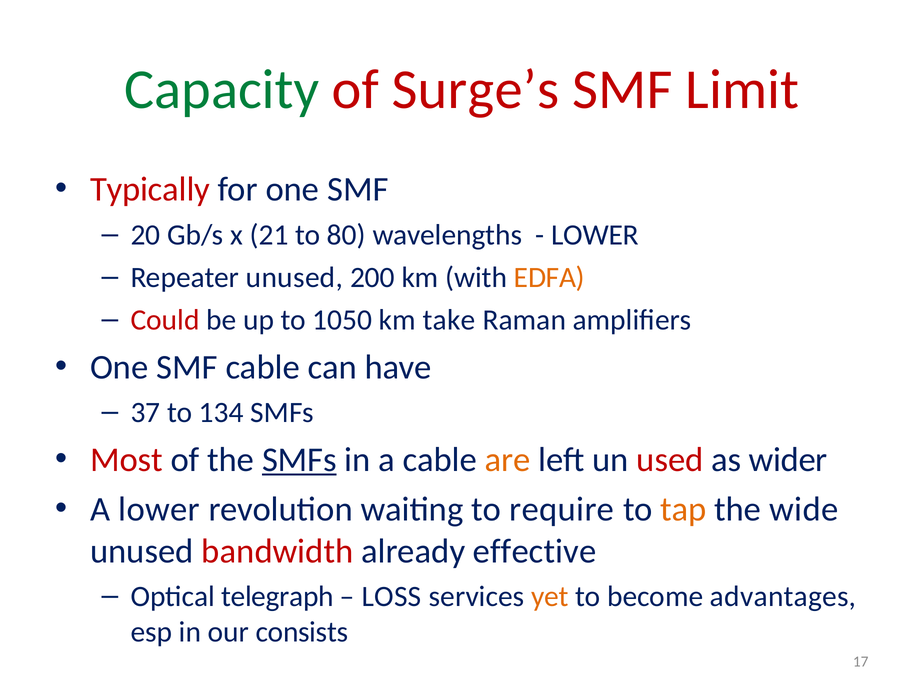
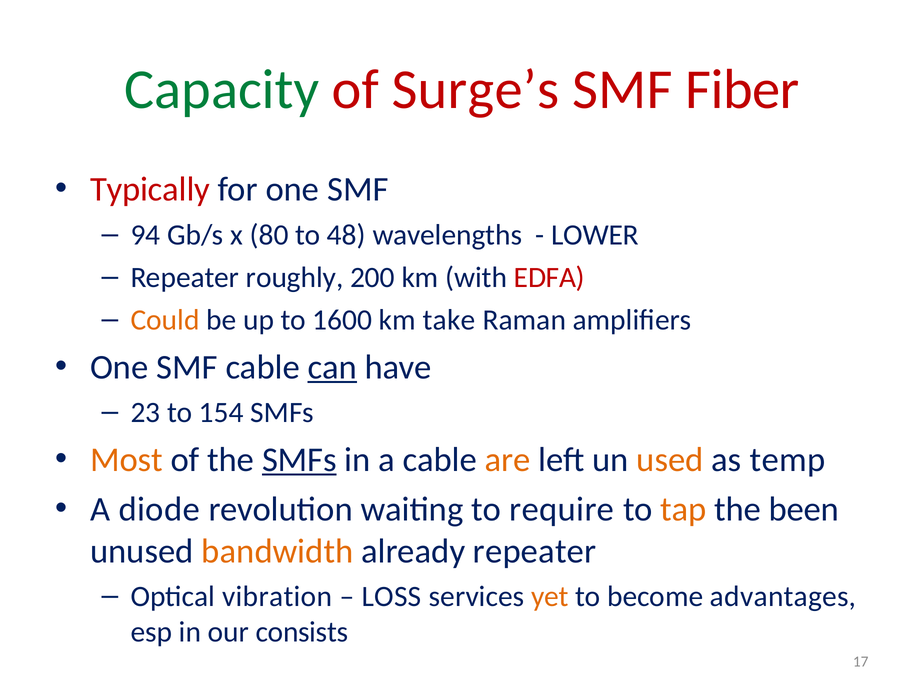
Limit: Limit -> Fiber (742, 89)
20: 20 -> 94 (145, 235)
21: 21 -> 80 (269, 235)
80: 80 -> 48 (346, 235)
Repeater unused: unused -> roughly (295, 278)
EDFA colour: orange -> red (549, 278)
Could colour: red -> orange (165, 320)
1050: 1050 -> 1600 (342, 320)
can underline: none -> present (332, 367)
37: 37 -> 23 (145, 413)
134: 134 -> 154 (221, 413)
Most colour: red -> orange (126, 460)
used colour: red -> orange (670, 460)
wider: wider -> temp (788, 460)
A lower: lower -> diode (159, 509)
wide: wide -> been (804, 509)
bandwidth colour: red -> orange (277, 551)
already effective: effective -> repeater (535, 551)
telegraph: telegraph -> vibration (277, 596)
